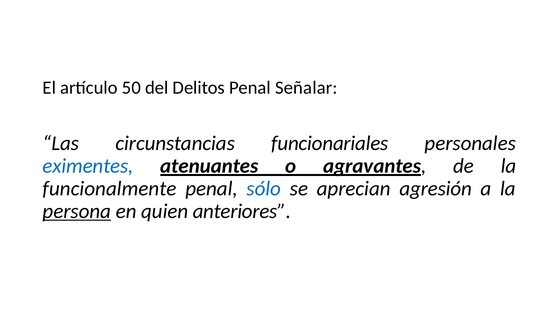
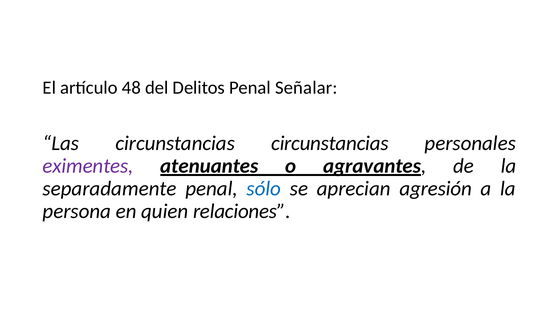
50: 50 -> 48 (131, 88)
circunstancias funcionariales: funcionariales -> circunstancias (330, 144)
eximentes colour: blue -> purple (88, 166)
funcionalmente: funcionalmente -> separadamente (110, 189)
persona underline: present -> none (77, 211)
anteriores: anteriores -> relaciones (242, 211)
